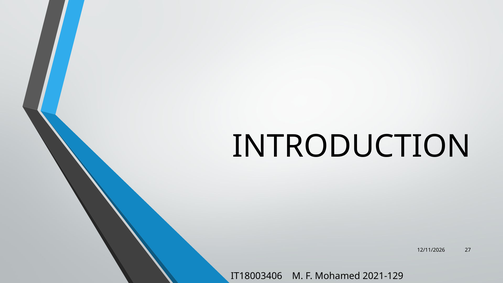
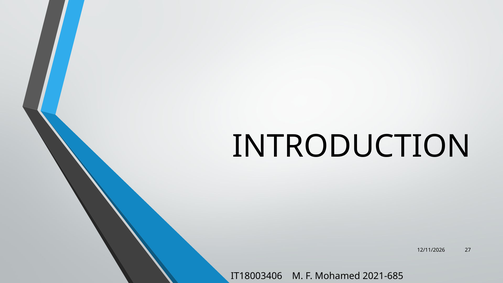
2021-129: 2021-129 -> 2021-685 (383, 276)
